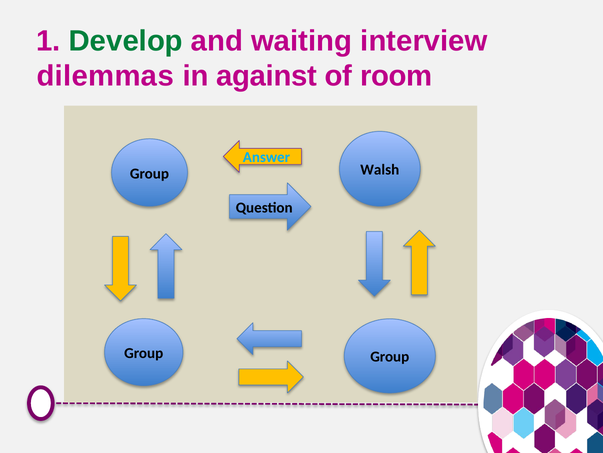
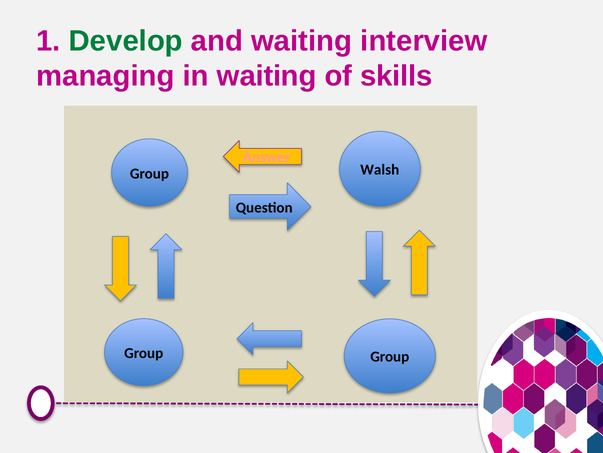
dilemmas: dilemmas -> managing (105, 76)
in against: against -> waiting (267, 76)
room: room -> skills (396, 76)
Answer colour: light blue -> pink (266, 157)
